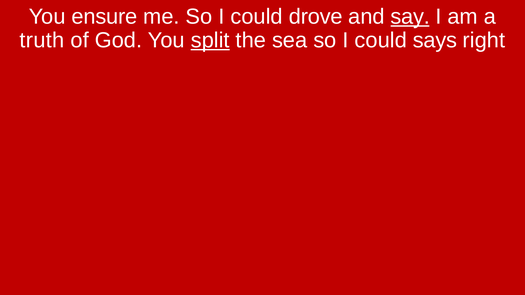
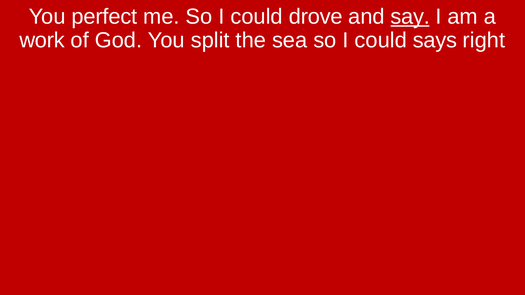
ensure: ensure -> perfect (104, 17)
truth: truth -> work (42, 40)
split underline: present -> none (210, 40)
